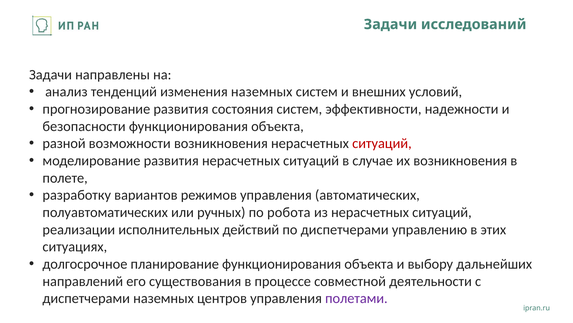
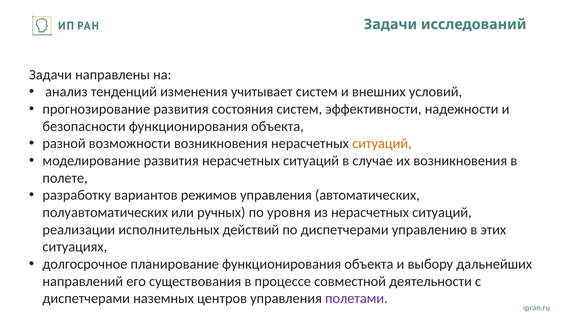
изменения наземных: наземных -> учитывает (262, 92)
ситуаций colour: red -> orange (382, 143)
робота: робота -> уровня (289, 212)
